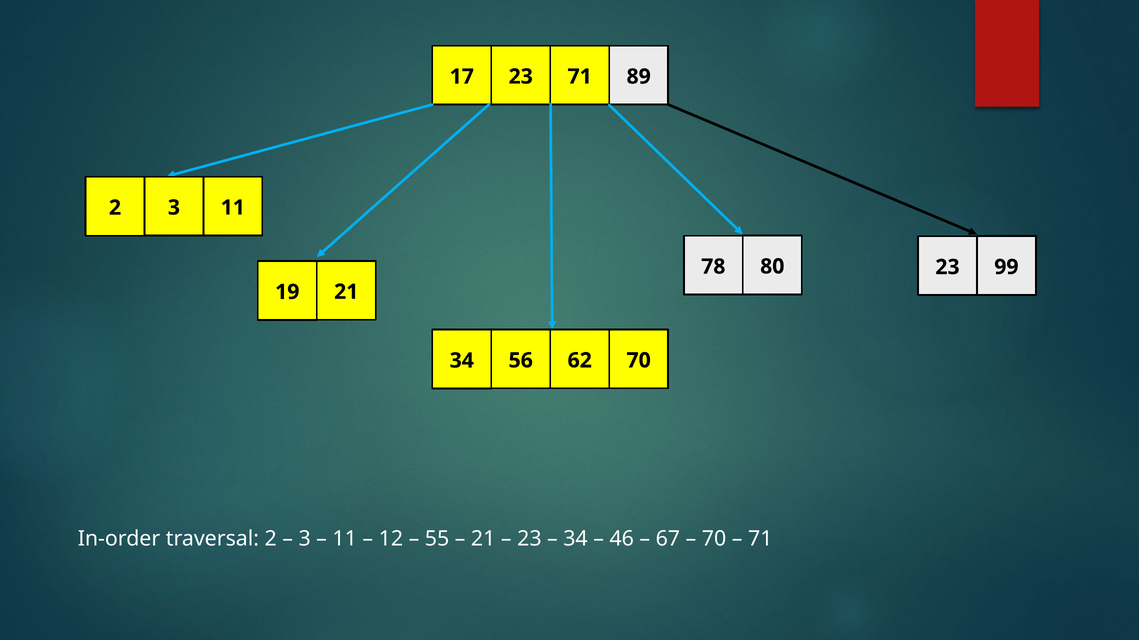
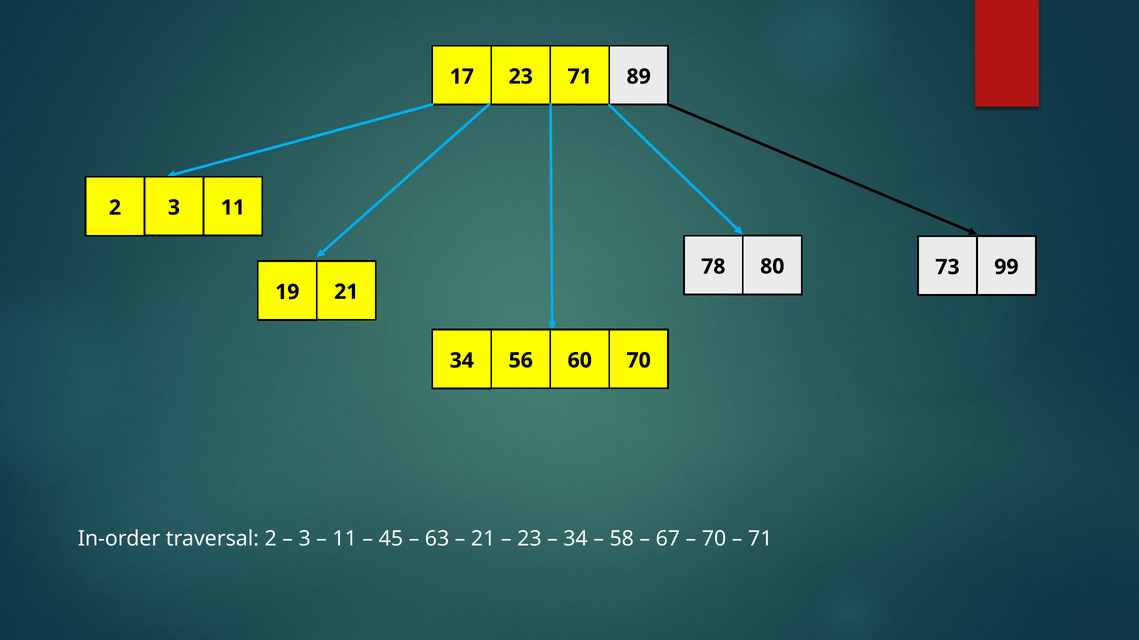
80 23: 23 -> 73 (947, 267)
62: 62 -> 60 (580, 361)
12: 12 -> 45 (391, 539)
55: 55 -> 63 (437, 539)
46: 46 -> 58 (622, 539)
